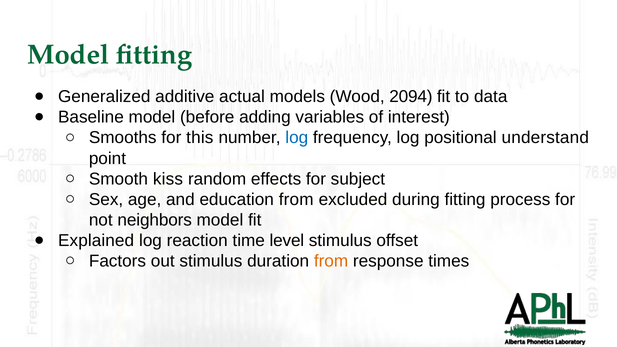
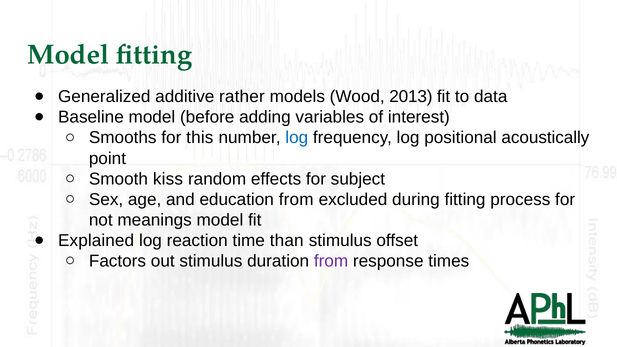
actual: actual -> rather (242, 97)
2094: 2094 -> 2013 (411, 97)
understand: understand -> acoustically (545, 138)
neighbors: neighbors -> meanings (155, 220)
level: level -> than (287, 241)
from colour: orange -> purple (331, 261)
